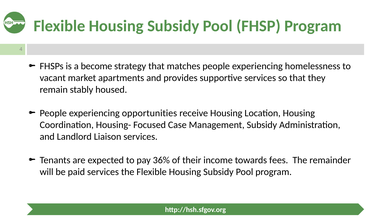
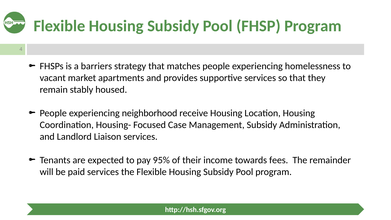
become: become -> barriers (96, 66)
opportunities: opportunities -> neighborhood (150, 113)
36%: 36% -> 95% (161, 160)
